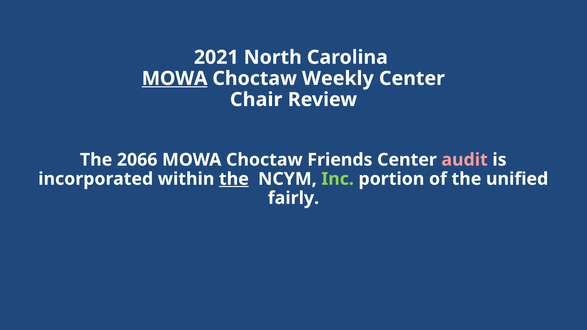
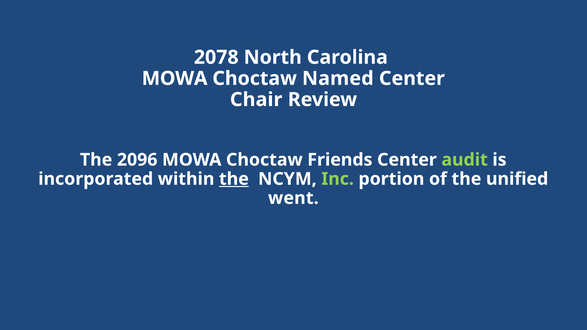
2021: 2021 -> 2078 (216, 57)
MOWA underline: present -> none (175, 79)
Weekly: Weekly -> Named (338, 79)
2066: 2066 -> 2096 (137, 160)
audit colour: pink -> light green (465, 160)
fairly: fairly -> went (293, 198)
